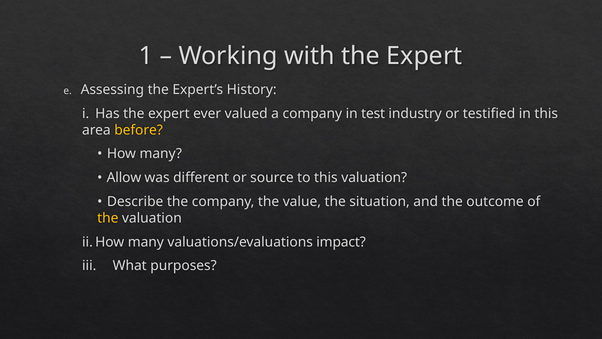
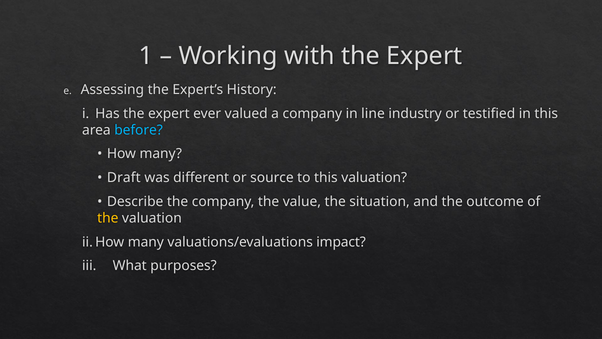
test: test -> line (373, 113)
before colour: yellow -> light blue (139, 130)
Allow: Allow -> Draft (124, 178)
